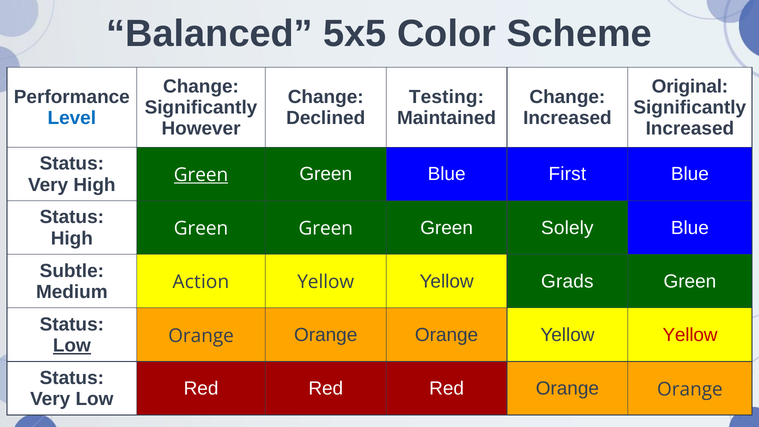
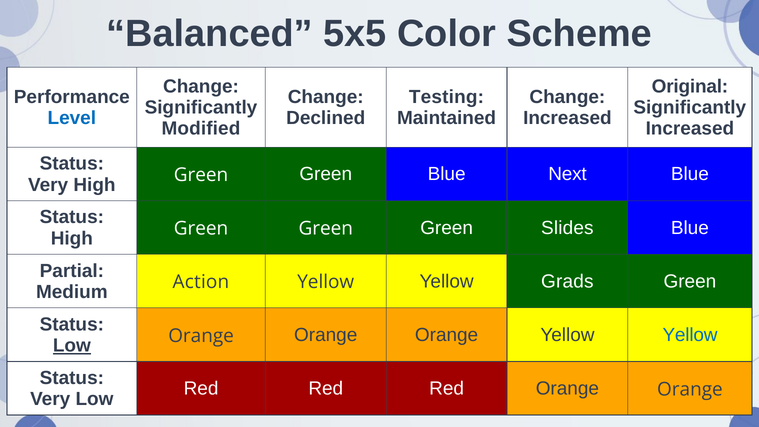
However: However -> Modified (201, 129)
Green underline: present -> none (201, 175)
First: First -> Next (568, 174)
Solely: Solely -> Slides (567, 228)
Subtle: Subtle -> Partial (72, 271)
Yellow colour: red -> blue (690, 335)
